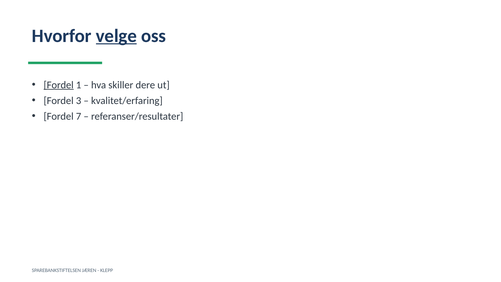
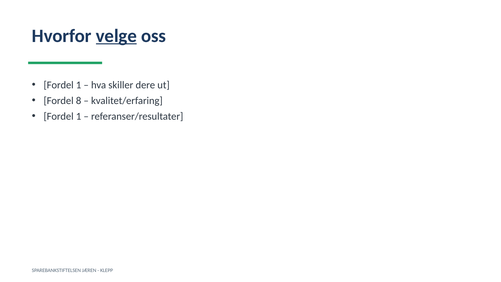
Fordel underline: present -> none (59, 85)
3: 3 -> 8 (79, 101)
7: 7 -> 1 (79, 116)
